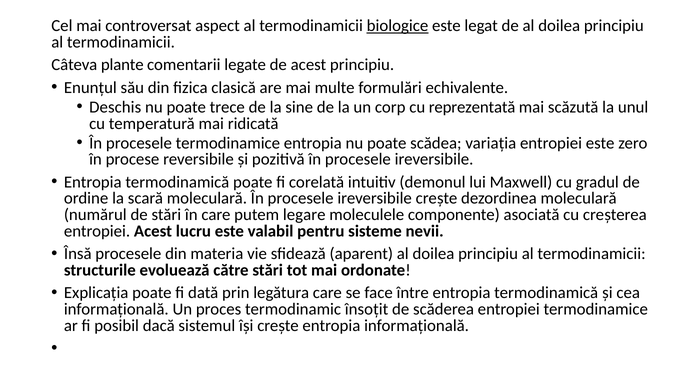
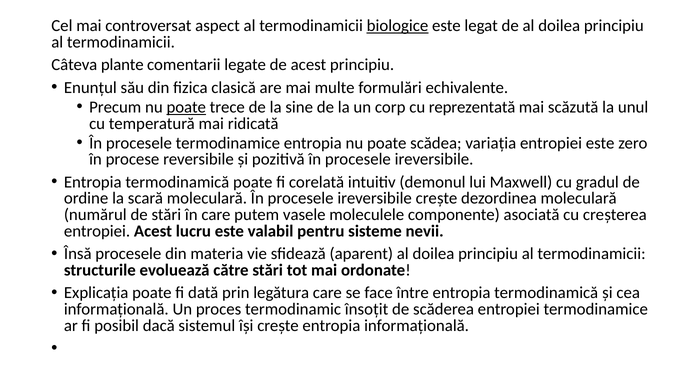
Deschis: Deschis -> Precum (115, 107)
poate underline: none -> present (186, 107)
legare: legare -> vasele (304, 215)
